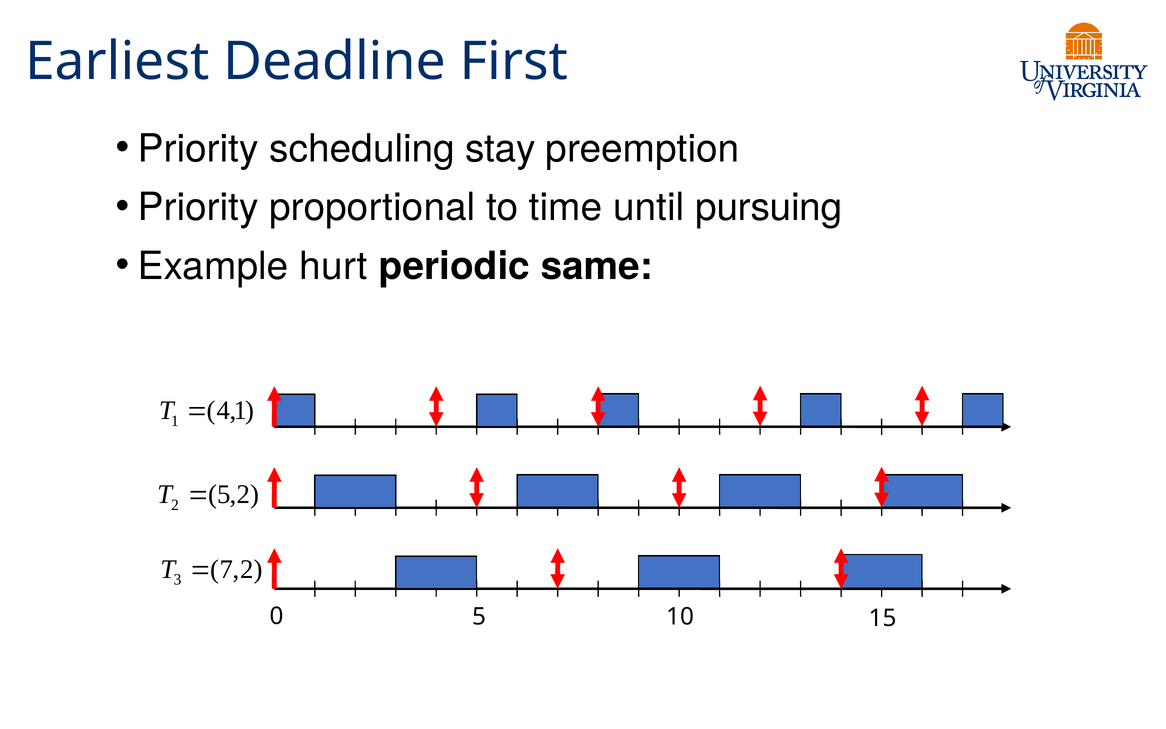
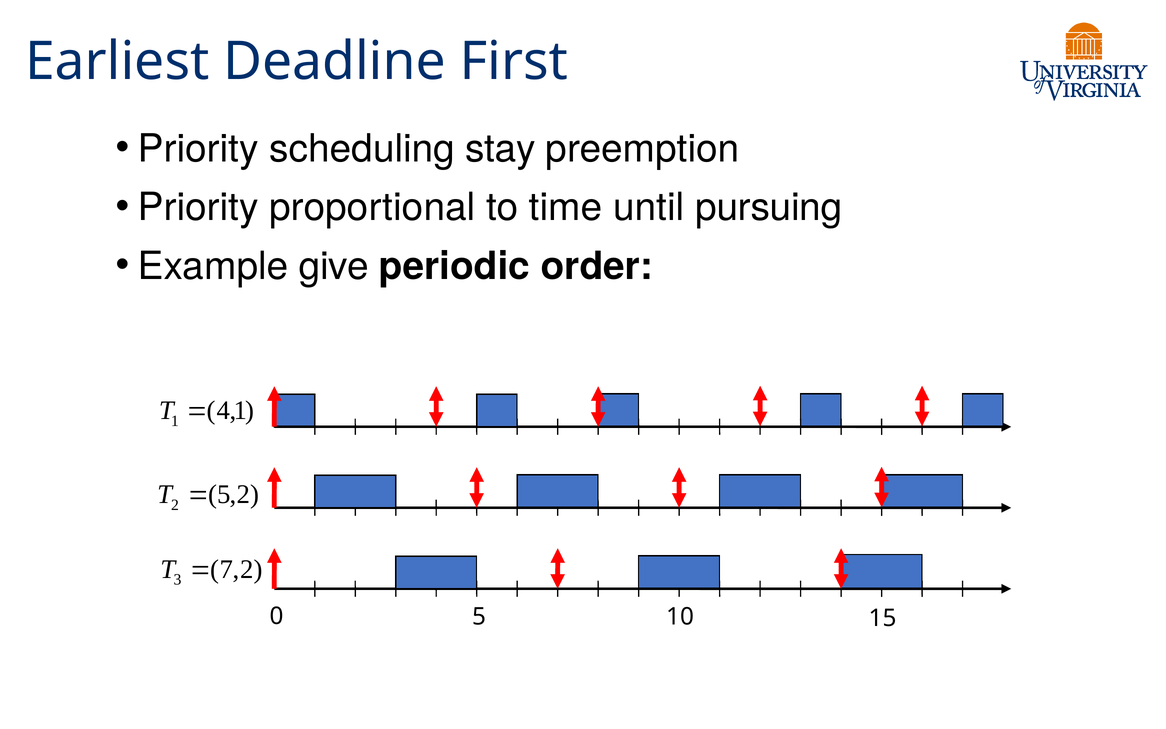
hurt: hurt -> give (334, 266)
same: same -> order (597, 266)
